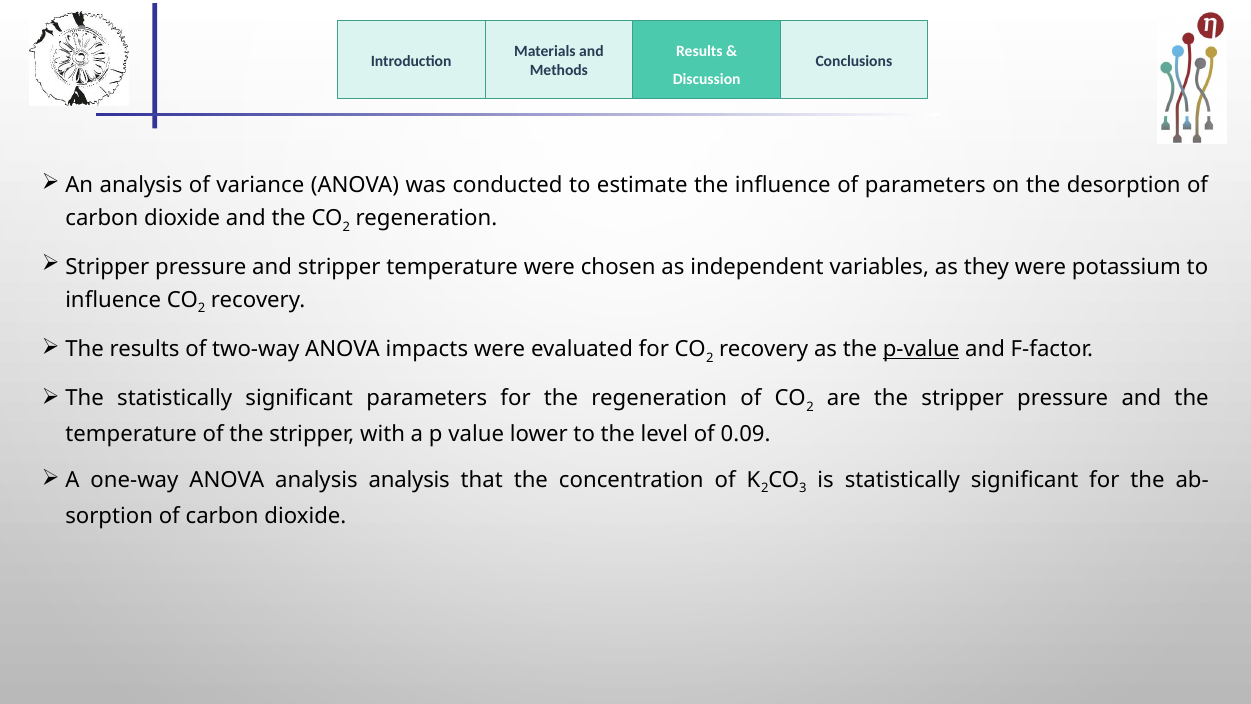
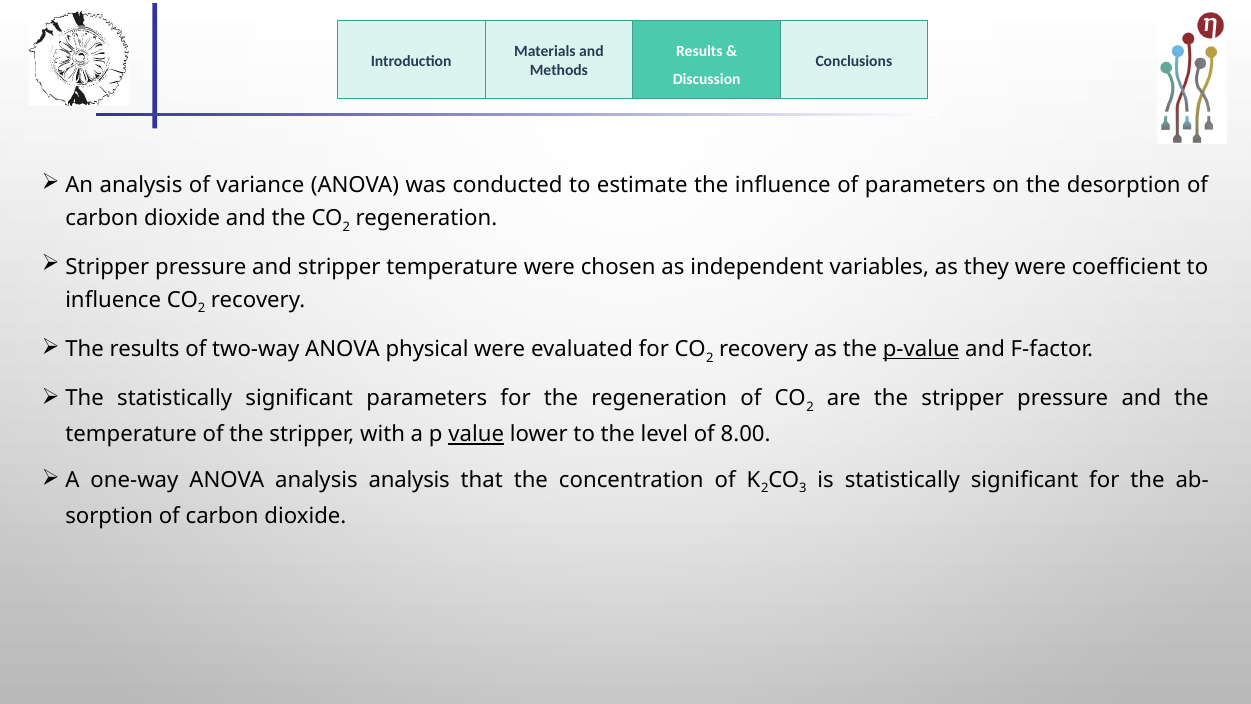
potassium: potassium -> coefficient (1126, 267)
impacts: impacts -> physical (427, 349)
value underline: none -> present (476, 434)
0.09: 0.09 -> 8.00 (746, 434)
